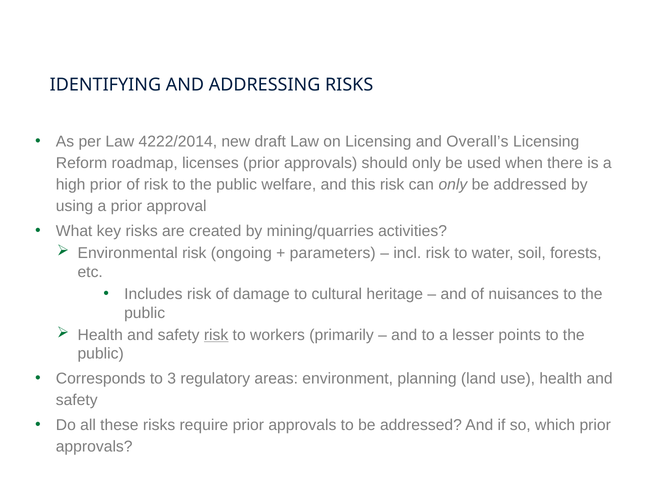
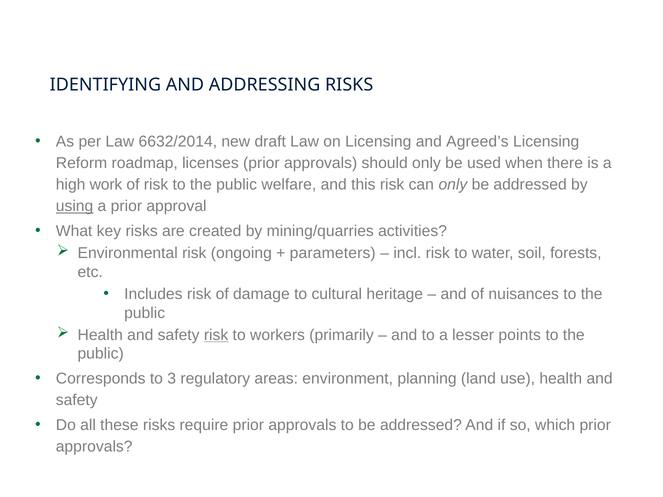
4222/2014: 4222/2014 -> 6632/2014 (178, 142)
Overall’s: Overall’s -> Agreed’s (477, 142)
high prior: prior -> work (106, 185)
using underline: none -> present (75, 206)
